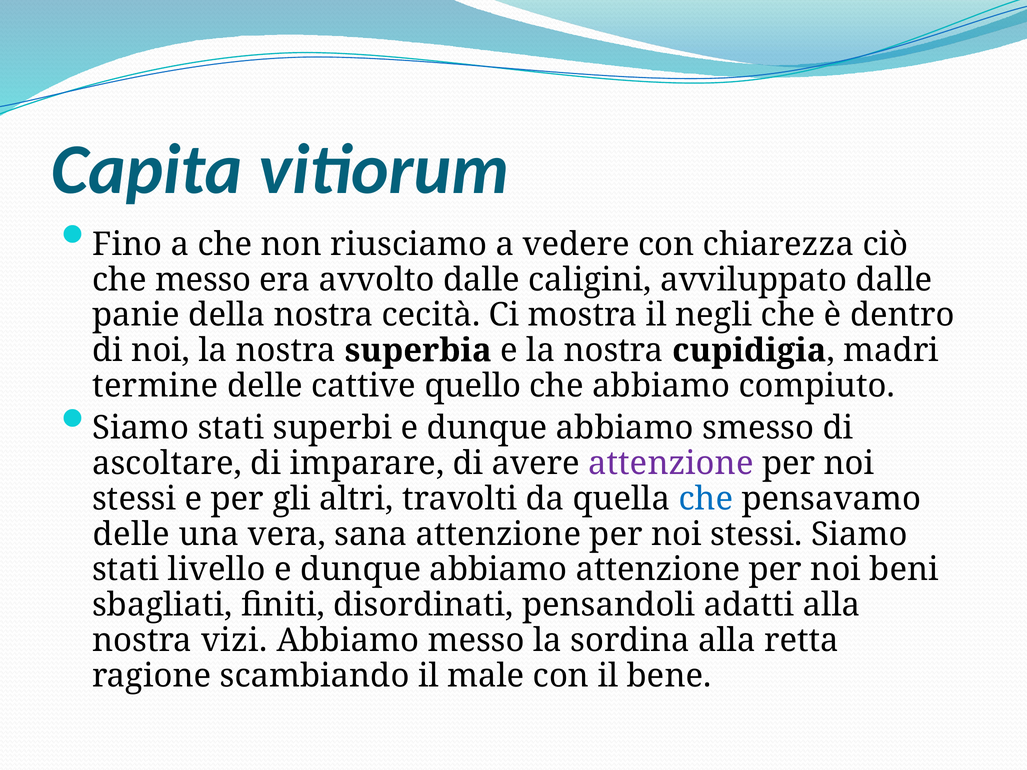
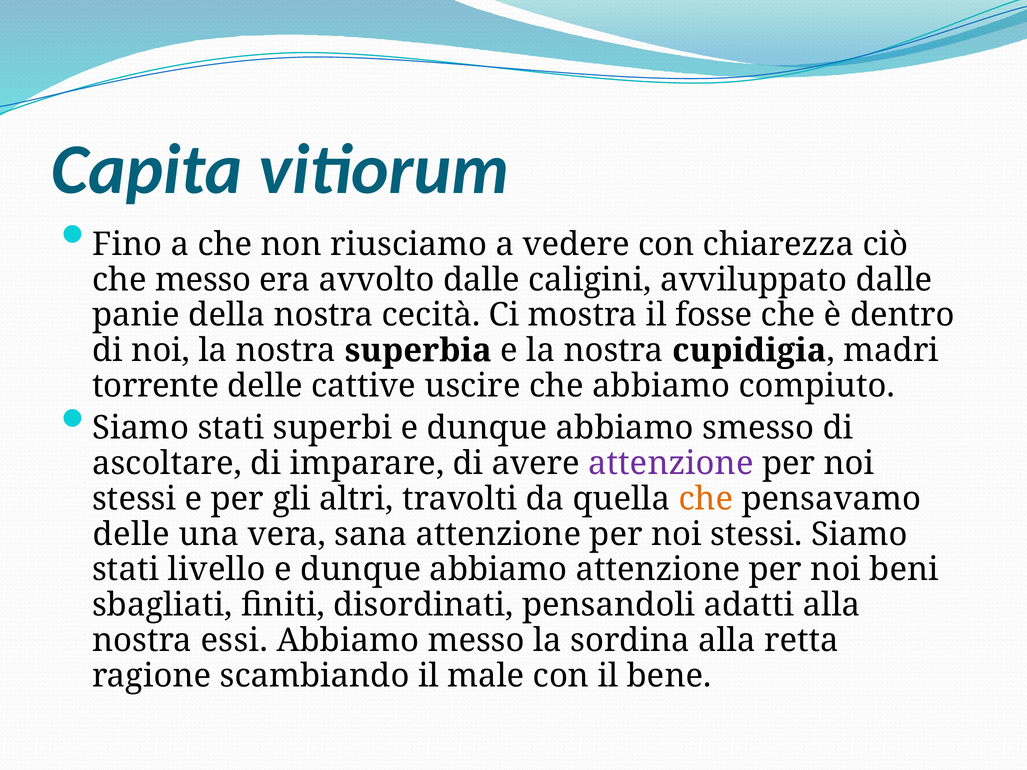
negli: negli -> fosse (714, 315)
termine: termine -> torrente (156, 386)
quello: quello -> uscire (473, 386)
che colour: blue -> orange (706, 499)
vizi: vizi -> essi (234, 641)
